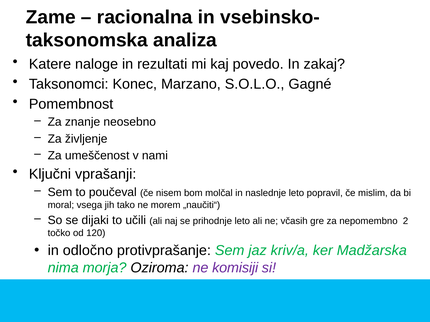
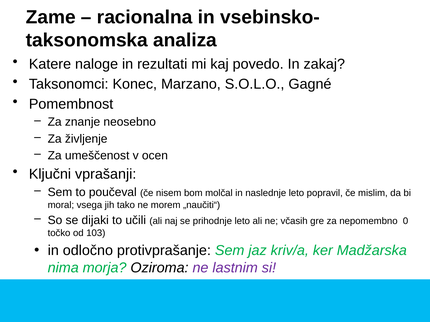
nami: nami -> ocen (155, 156)
2: 2 -> 0 (406, 221)
120: 120 -> 103 (96, 233)
komisiji: komisiji -> lastnim (235, 268)
